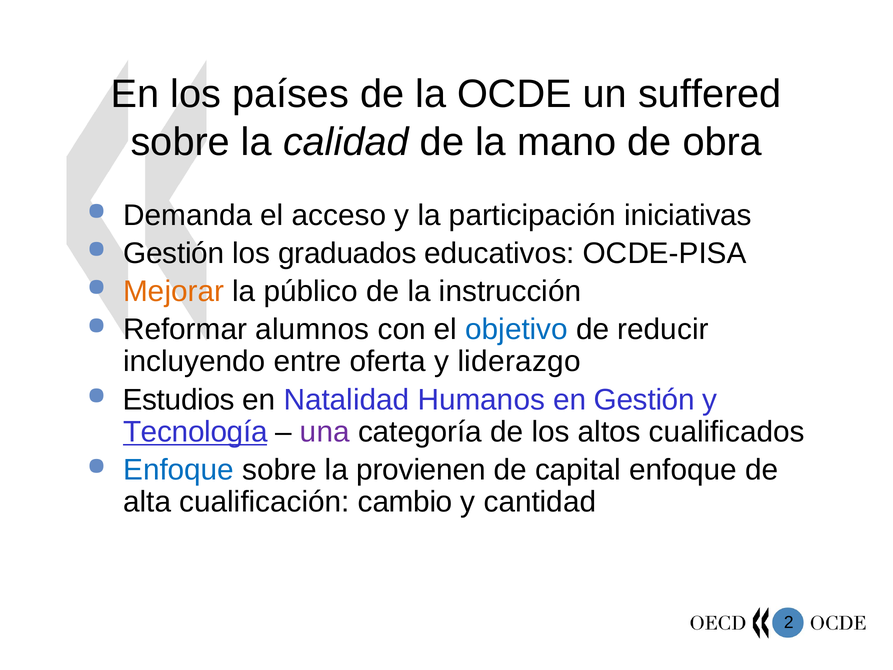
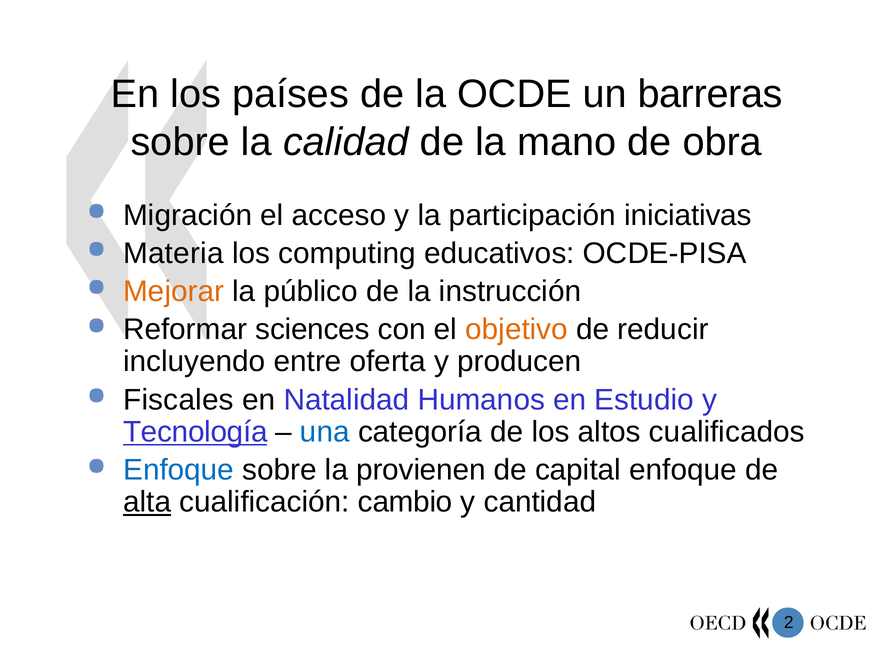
suffered: suffered -> barreras (710, 94)
Demanda: Demanda -> Migración (188, 215)
Gestión: Gestión -> Materia (173, 253)
graduados: graduados -> computing (347, 253)
alumnos: alumnos -> sciences (312, 329)
objetivo colour: blue -> orange (517, 329)
liderazgo: liderazgo -> producen (519, 362)
Estudios: Estudios -> Fiscales (178, 400)
en Gestión: Gestión -> Estudio (644, 400)
una colour: purple -> blue (325, 432)
alta underline: none -> present (147, 502)
